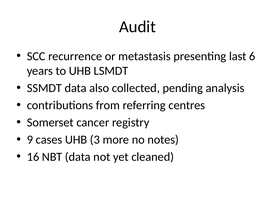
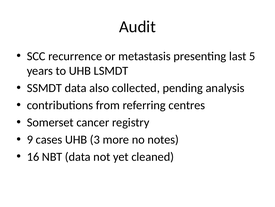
6: 6 -> 5 (252, 56)
